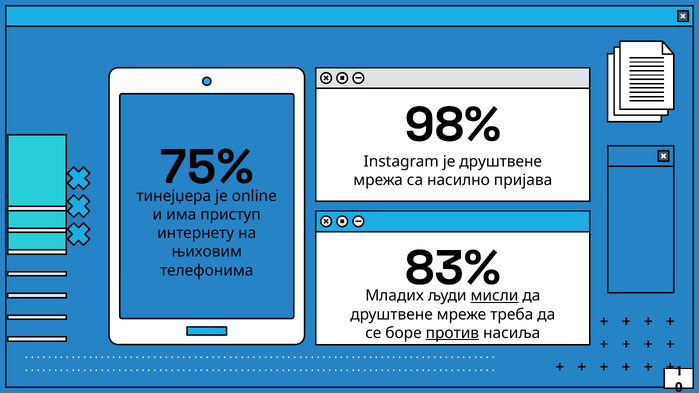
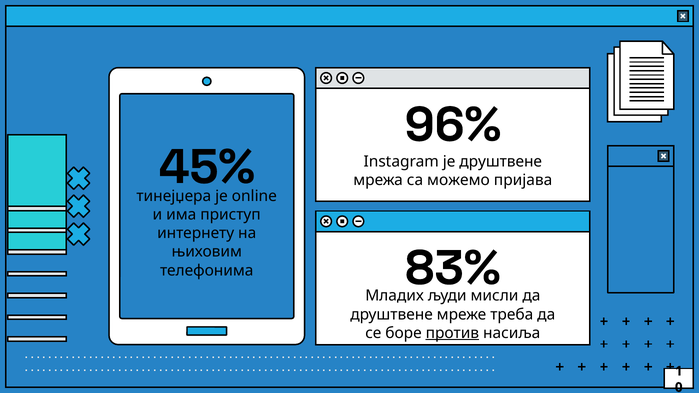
98%: 98% -> 96% (453, 125)
75%: 75% -> 45% (207, 167)
насилно: насилно -> можемо (458, 180)
мисли underline: present -> none (495, 296)
